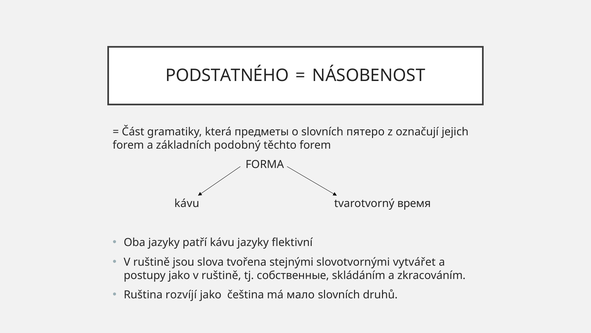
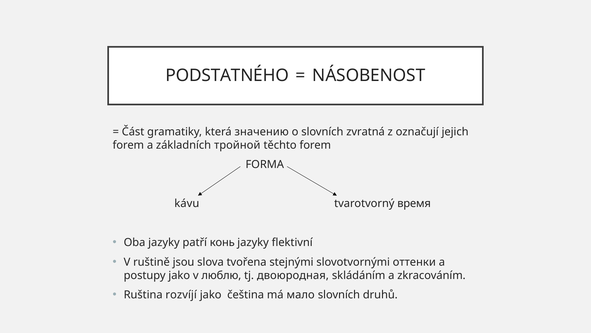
предметы: предметы -> значению (262, 132)
пятеро: пятеро -> zvratná (366, 132)
podobný: podobný -> тройной (237, 145)
patří kávu: kávu -> конь (222, 242)
vytvářet: vytvářet -> оттенки (414, 262)
jako v ruštině: ruštině -> люблю (221, 275)
собственные: собственные -> двоюродная (293, 275)
